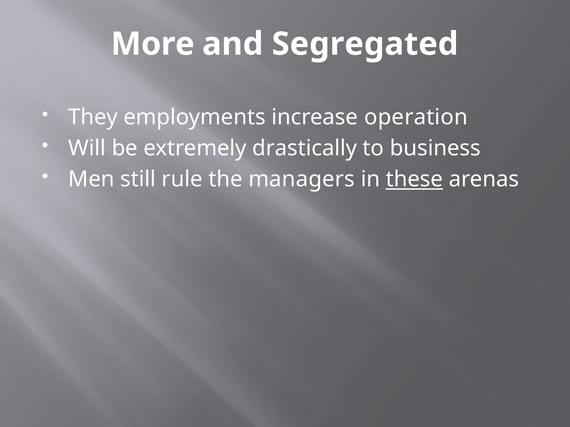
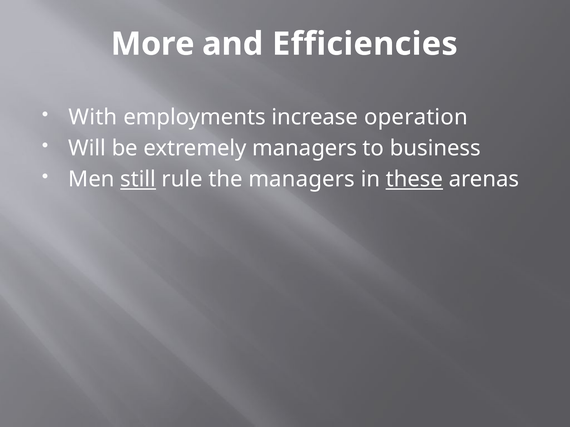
Segregated: Segregated -> Efficiencies (365, 44)
They: They -> With (93, 117)
extremely drastically: drastically -> managers (305, 148)
still underline: none -> present (138, 180)
